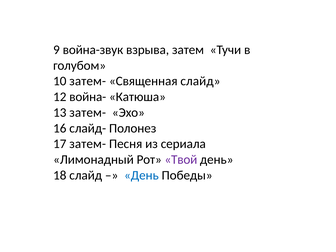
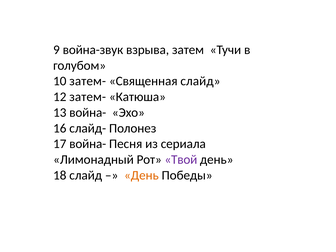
12 война-: война- -> затем- (88, 97)
13 затем-: затем- -> война- (88, 113)
17 затем-: затем- -> война- (88, 144)
День colour: blue -> orange (141, 175)
